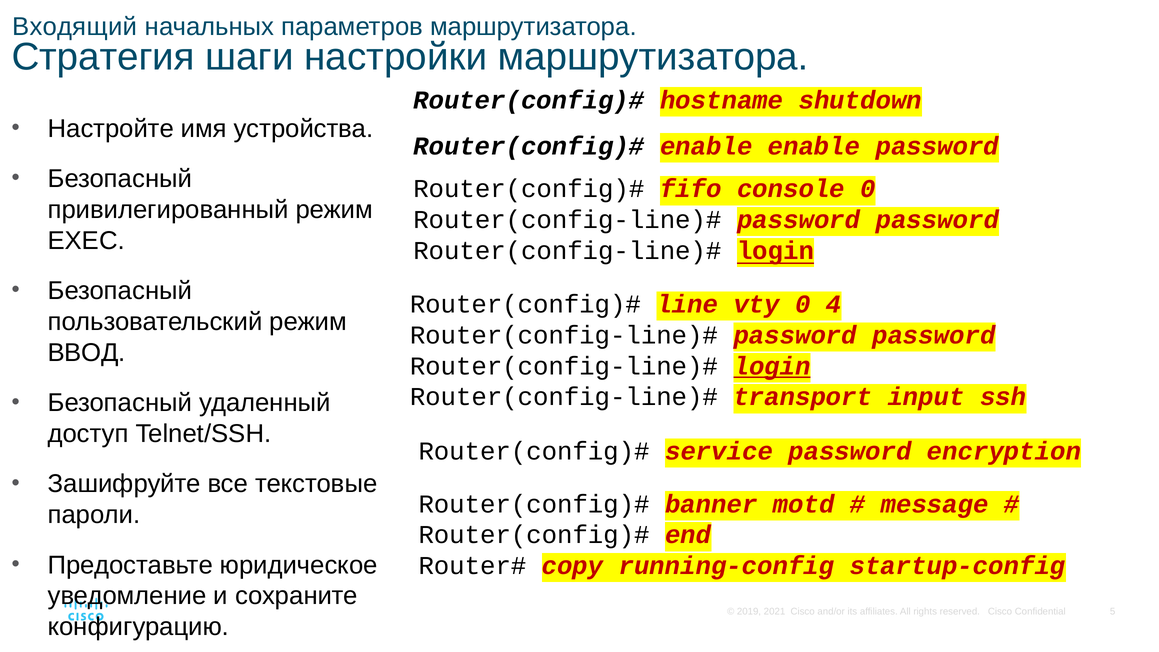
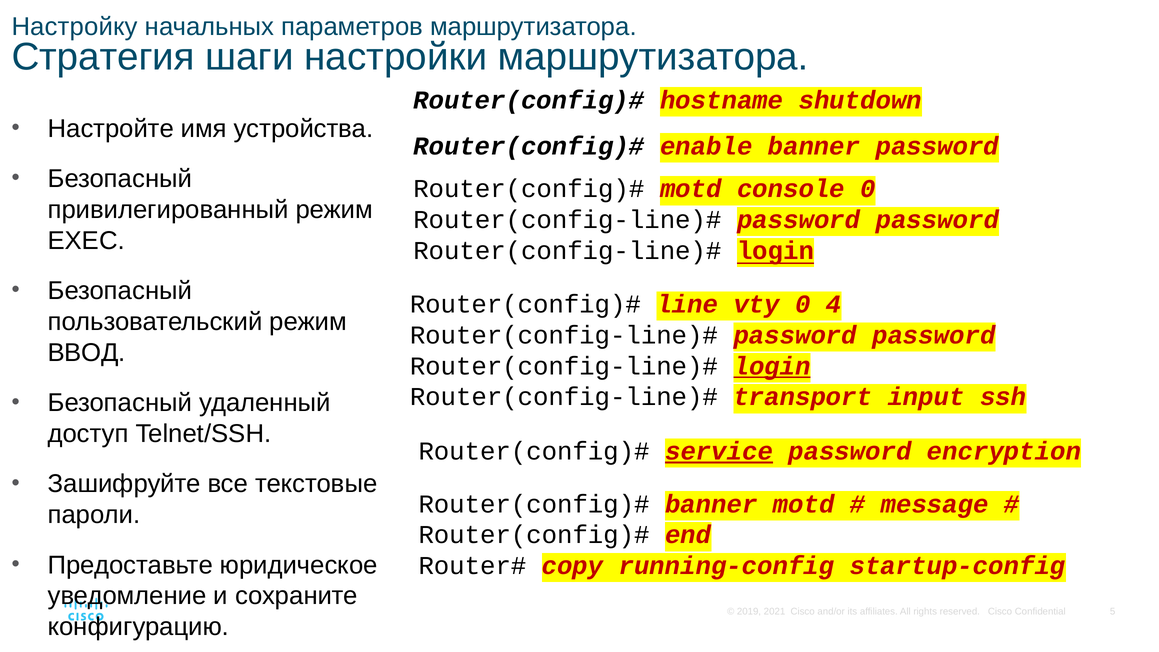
Входящий: Входящий -> Настройку (75, 27)
enable enable: enable -> banner (814, 146)
fifo: fifo -> motd (691, 189)
service underline: none -> present (719, 451)
